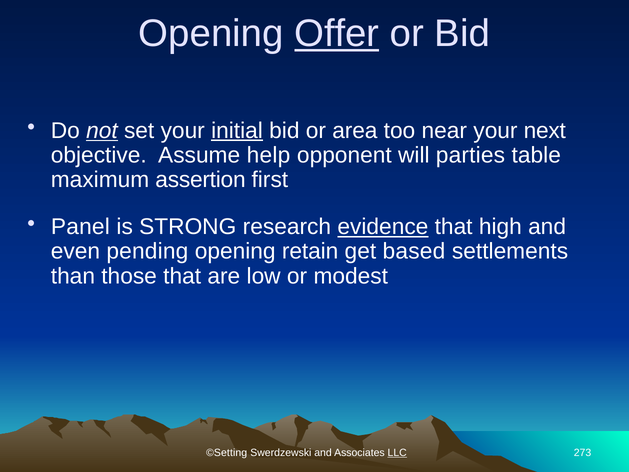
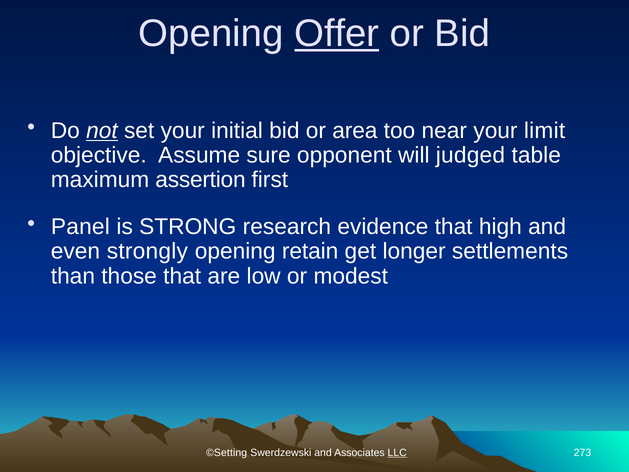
initial underline: present -> none (237, 131)
next: next -> limit (545, 131)
help: help -> sure (269, 155)
parties: parties -> judged (470, 155)
evidence underline: present -> none (383, 227)
pending: pending -> strongly (147, 251)
based: based -> longer (414, 251)
